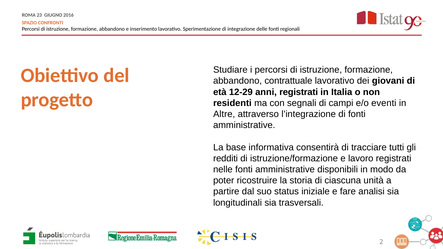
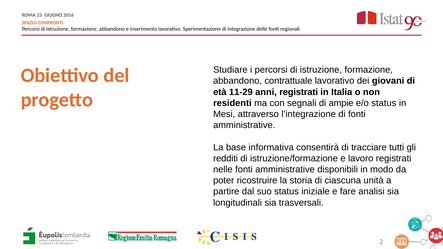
12-29: 12-29 -> 11-29 (241, 92)
campi: campi -> ampie (341, 103)
e/o eventi: eventi -> status (384, 103)
Altre: Altre -> Mesi (224, 114)
